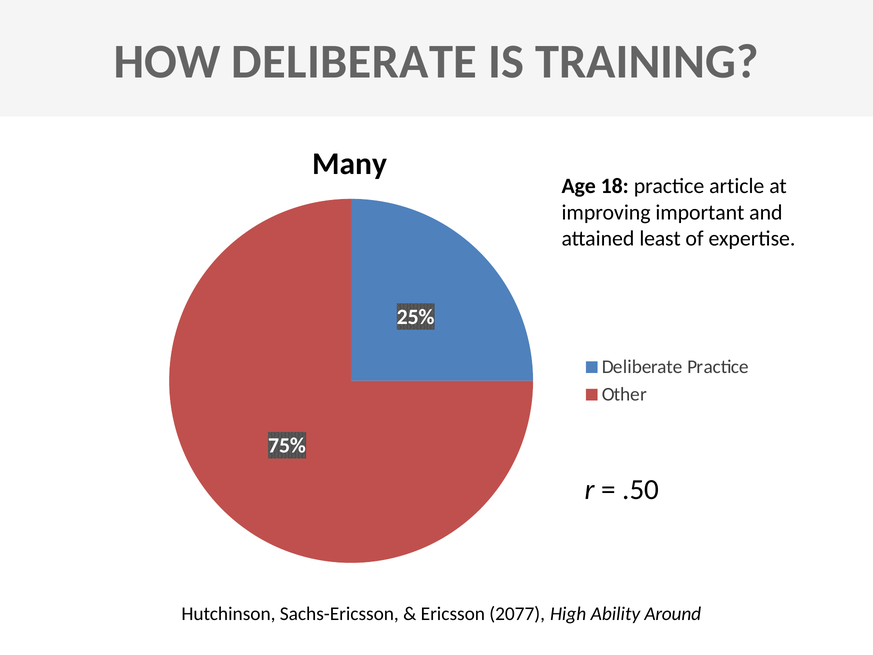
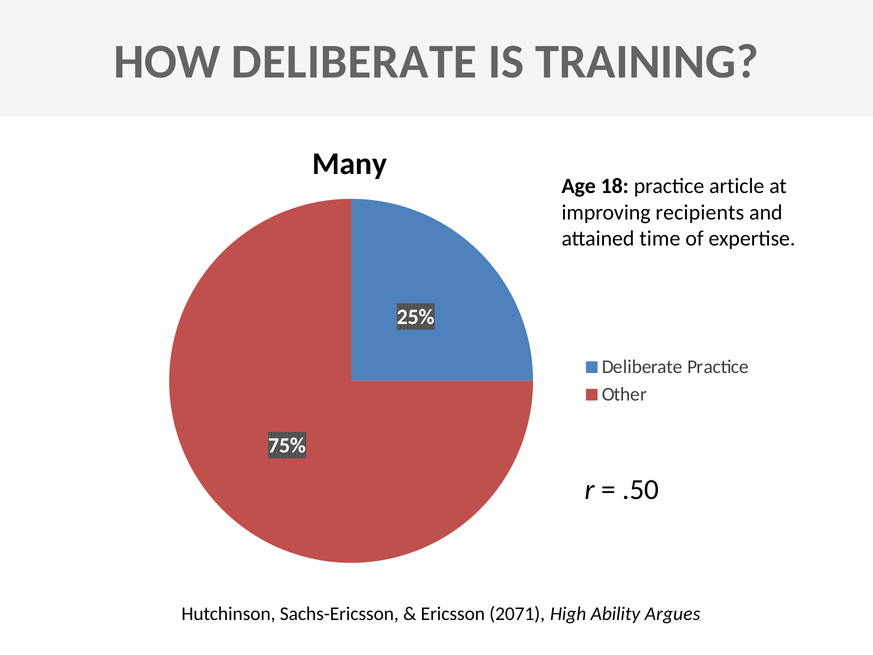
important: important -> recipients (700, 212)
least: least -> time (660, 239)
2077: 2077 -> 2071 (517, 614)
Around: Around -> Argues (673, 614)
